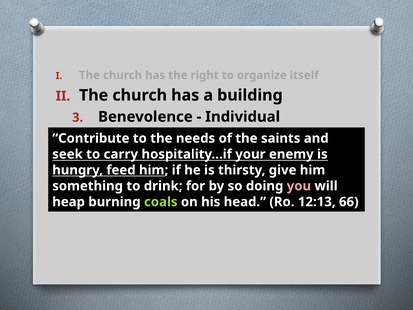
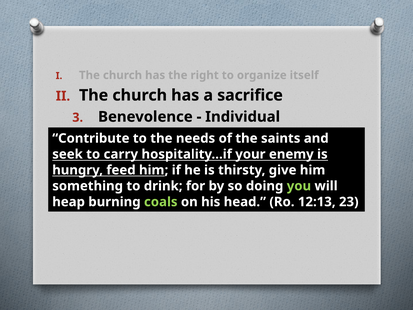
building: building -> sacrifice (250, 95)
you colour: pink -> light green (299, 186)
66: 66 -> 23 (349, 202)
